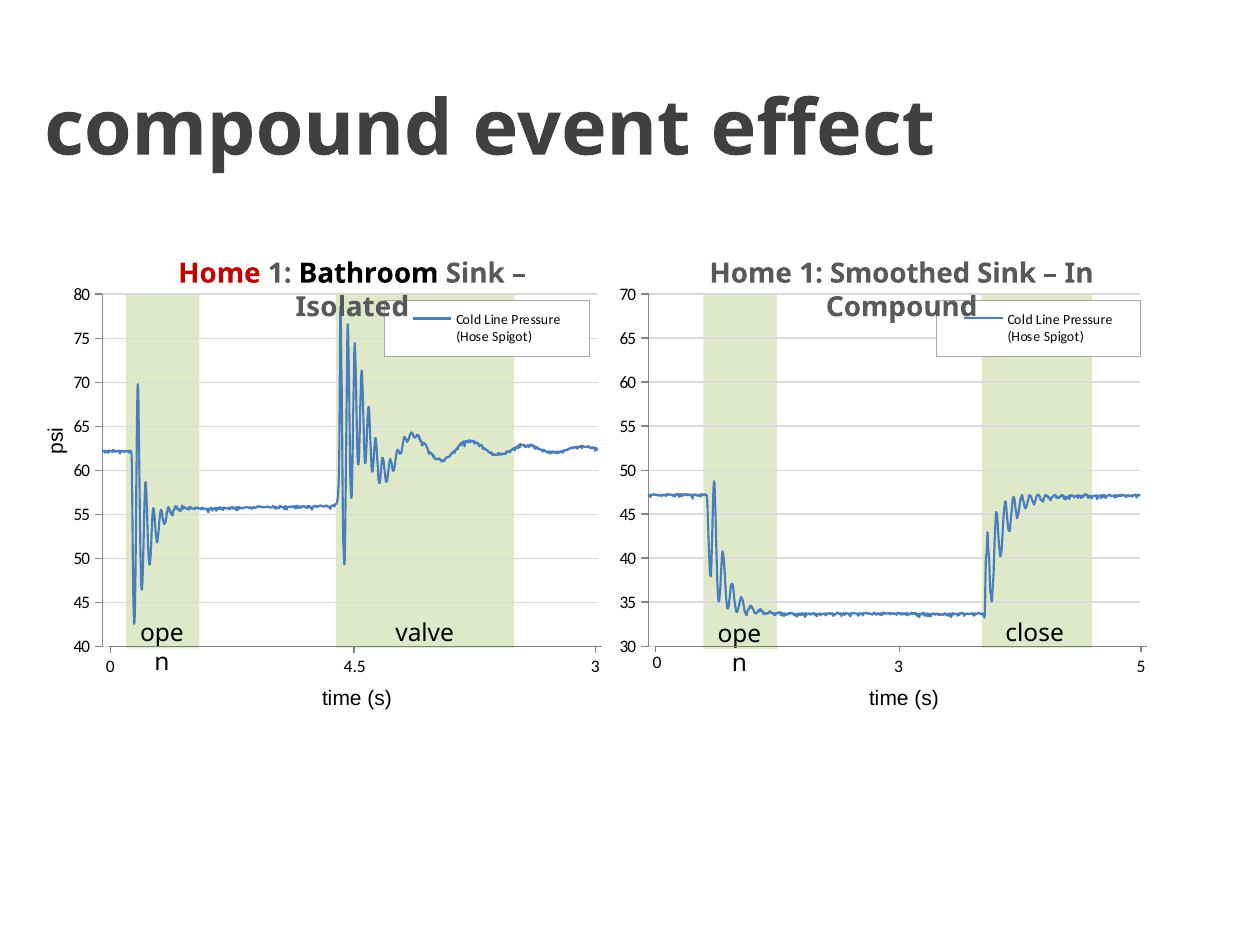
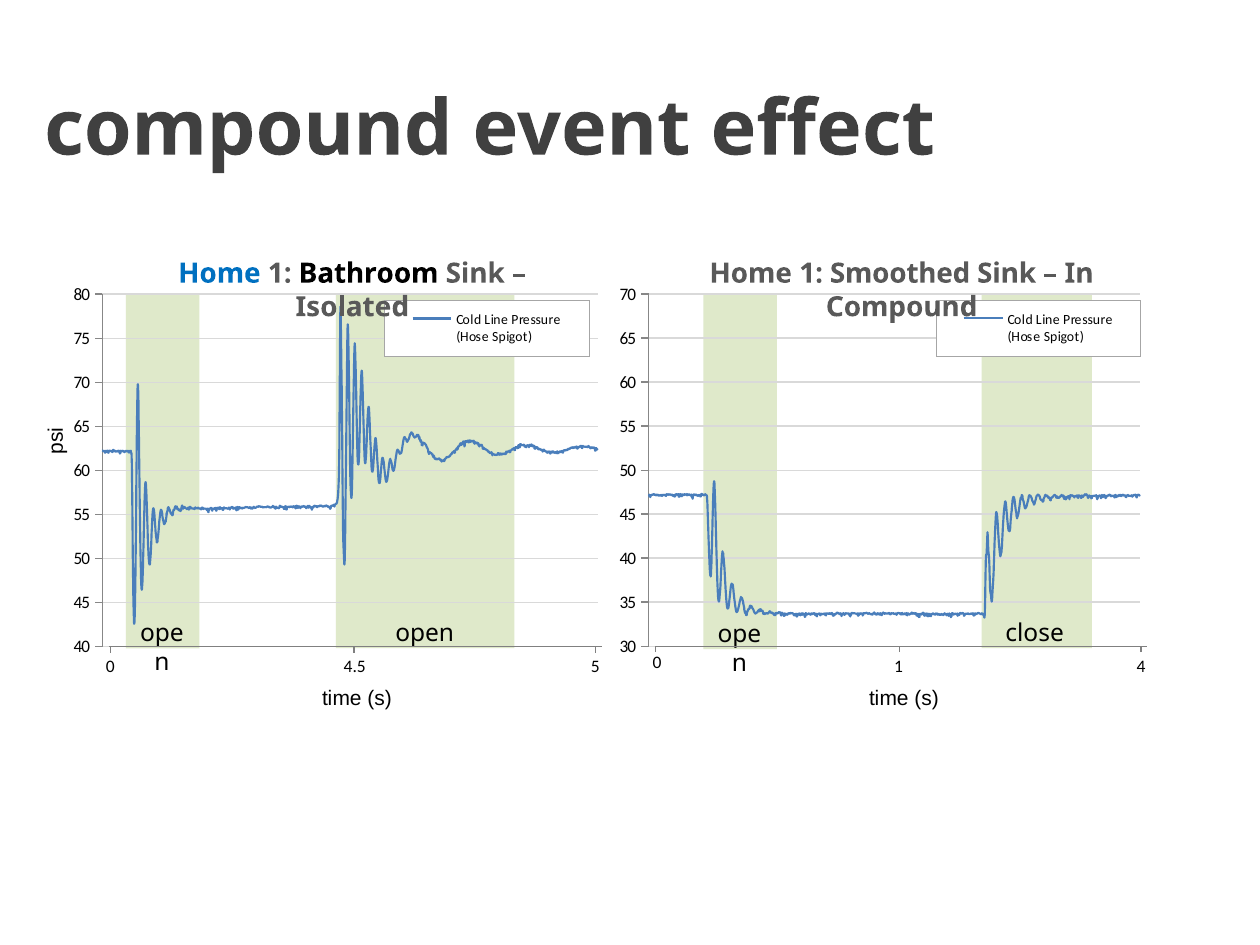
Home colour: red -> blue (219, 273)
valve: valve -> open (425, 633)
0 3: 3 -> 5 (595, 666)
4.5 3: 3 -> 1 (898, 666)
5: 5 -> 4 (1141, 666)
